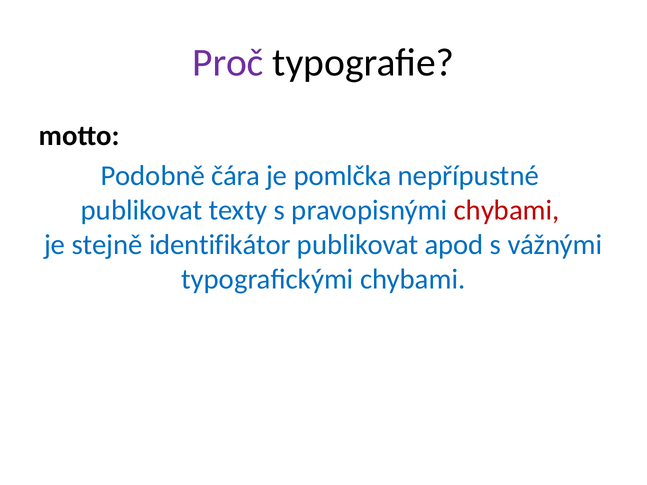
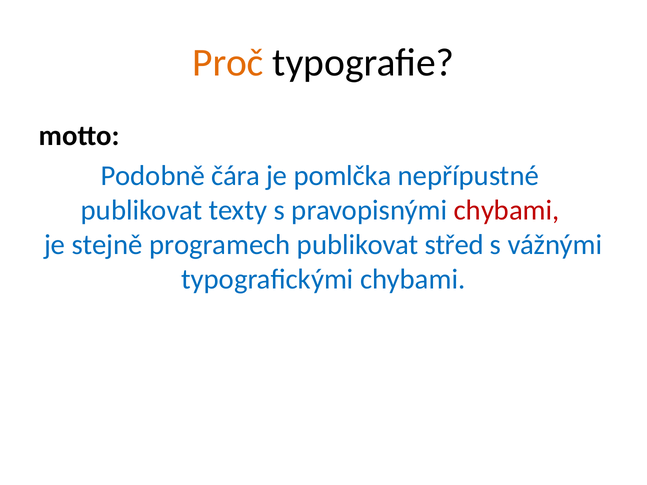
Proč colour: purple -> orange (228, 63)
identifikátor: identifikátor -> programech (220, 245)
apod: apod -> střed (454, 245)
